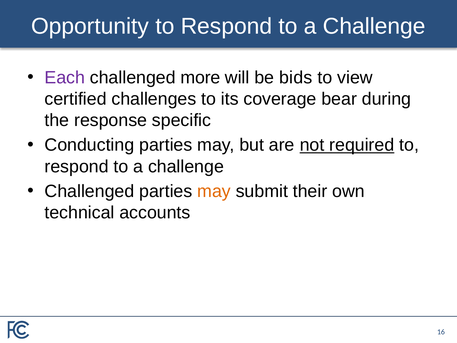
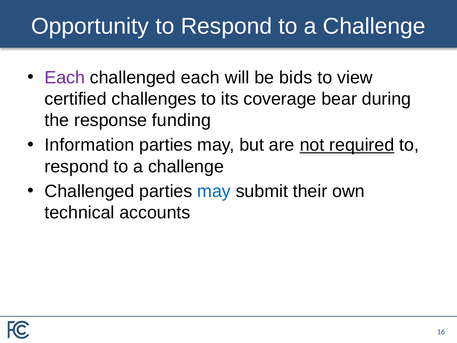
challenged more: more -> each (200, 77)
specific: specific -> funding (181, 120)
Conducting: Conducting -> Information (89, 145)
may colour: orange -> blue (214, 191)
